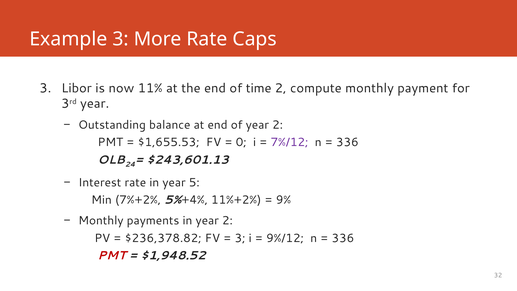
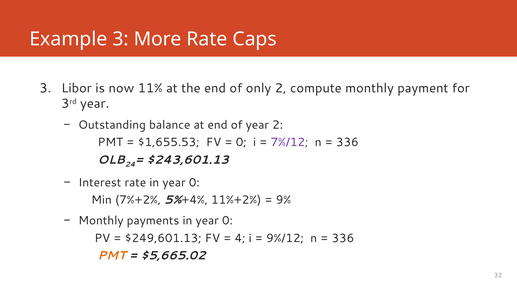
time: time -> only (259, 88)
rate in year 5: 5 -> 0 (194, 182)
payments in year 2: 2 -> 0 (227, 221)
$236,378.82: $236,378.82 -> $249,601.13 (163, 238)
3: 3 -> 4 (240, 238)
PMT colour: red -> orange (112, 255)
$1,948.52: $1,948.52 -> $5,665.02 (173, 255)
